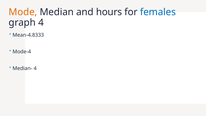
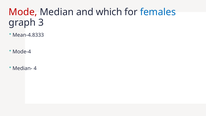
Mode colour: orange -> red (23, 12)
hours: hours -> which (109, 12)
graph 4: 4 -> 3 (41, 23)
